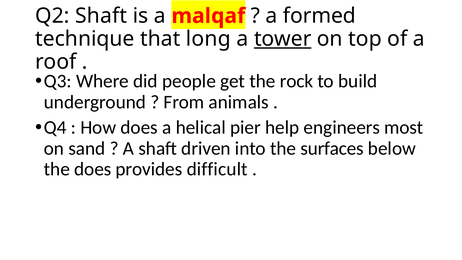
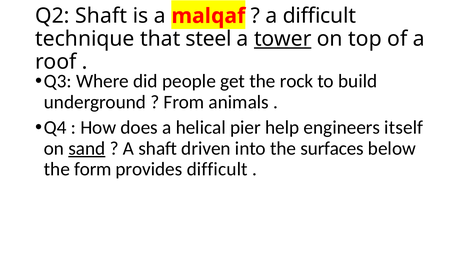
a formed: formed -> difficult (319, 16)
long: long -> steel (209, 39)
most: most -> itself (404, 128)
sand underline: none -> present (87, 148)
the does: does -> form (93, 169)
